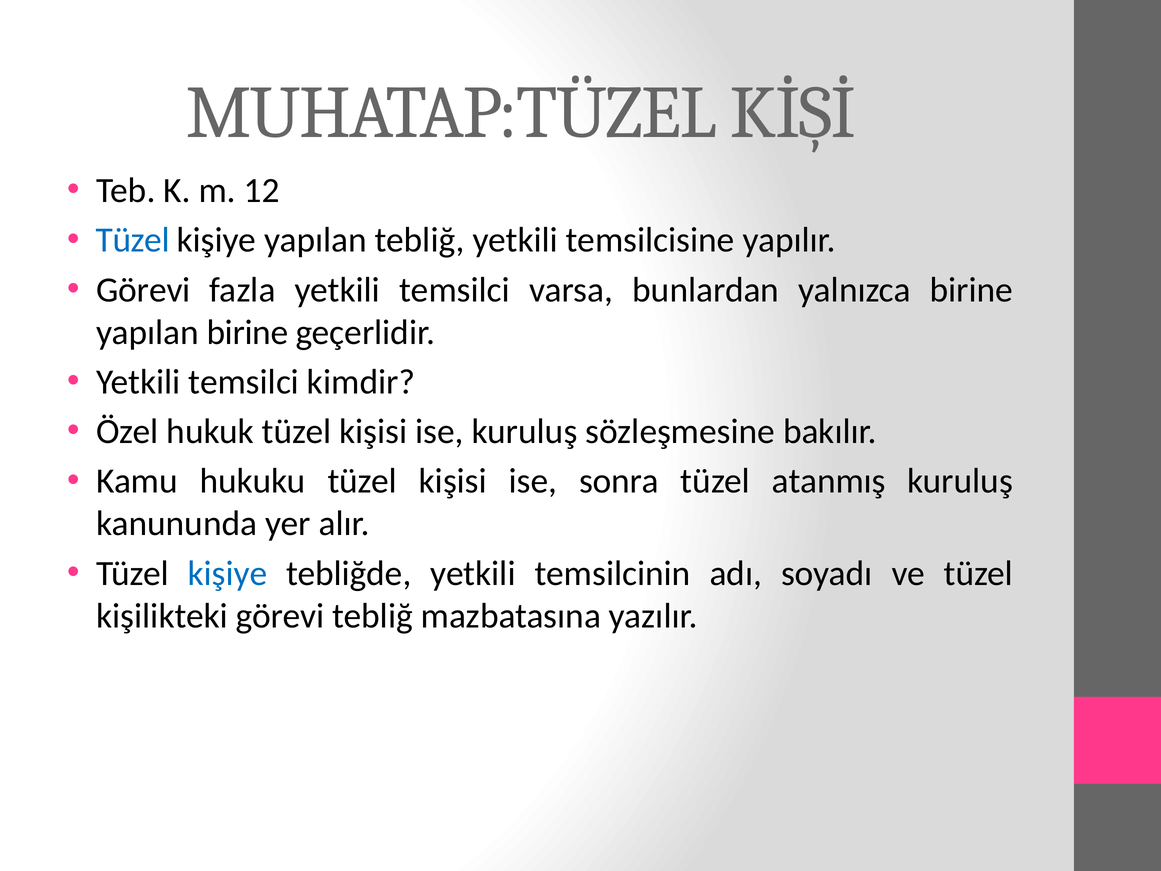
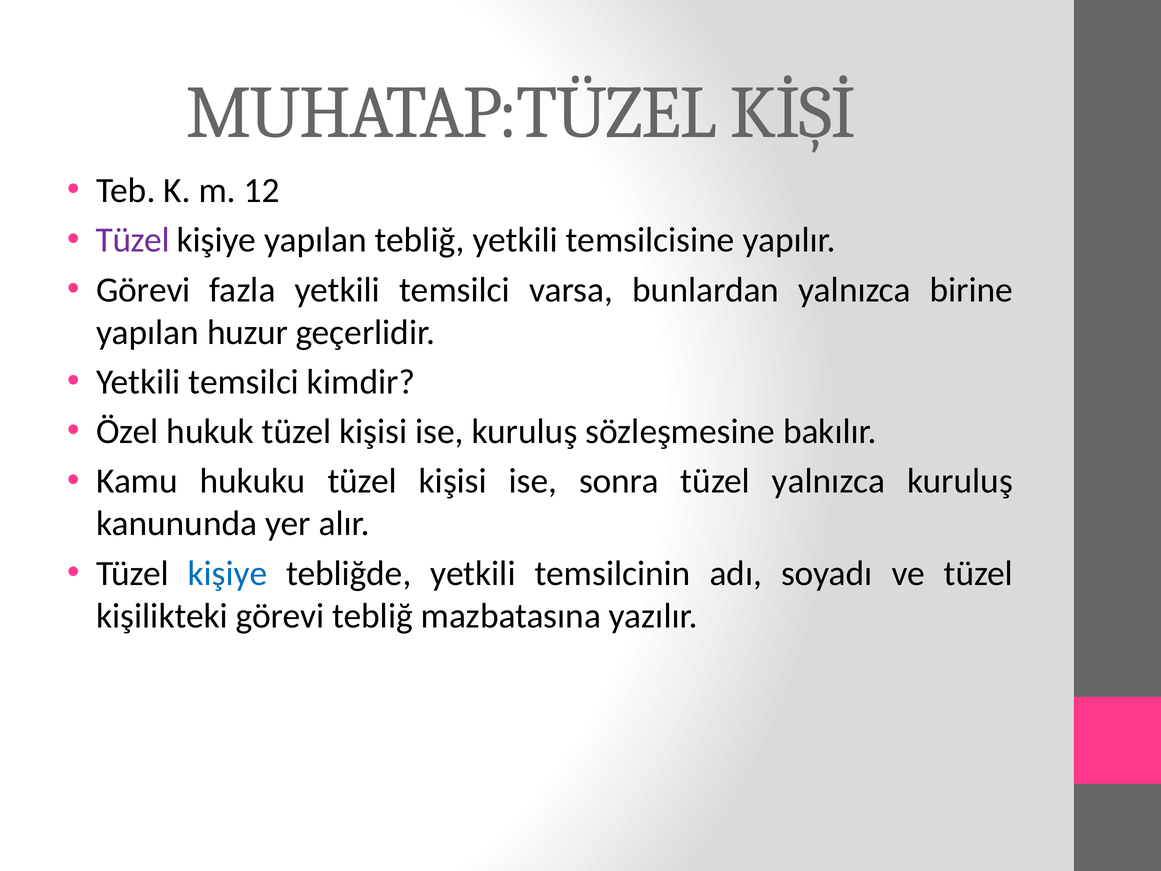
Tüzel colour: blue -> purple (133, 240)
yapılan birine: birine -> huzur (247, 332)
tüzel atanmış: atanmış -> yalnızca (829, 481)
